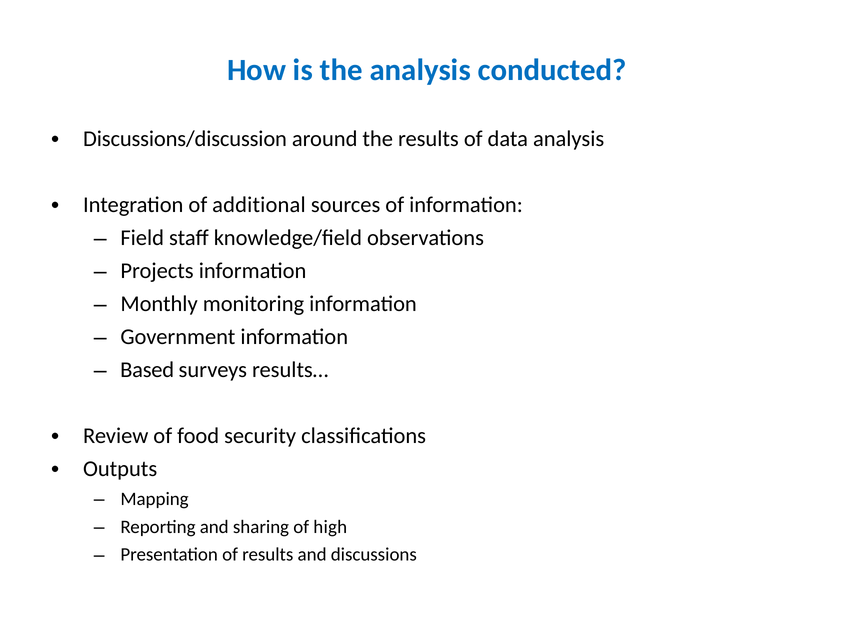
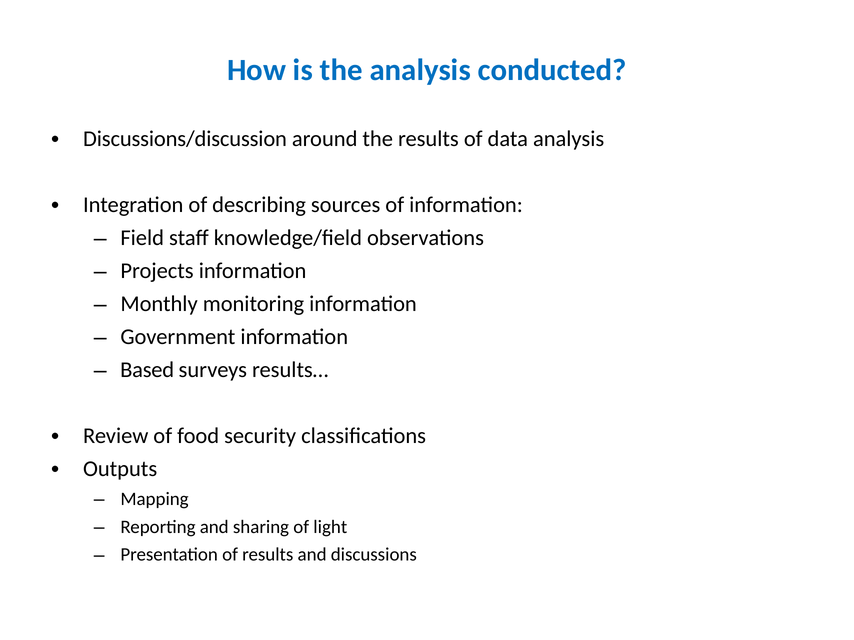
additional: additional -> describing (259, 205)
high: high -> light (330, 527)
